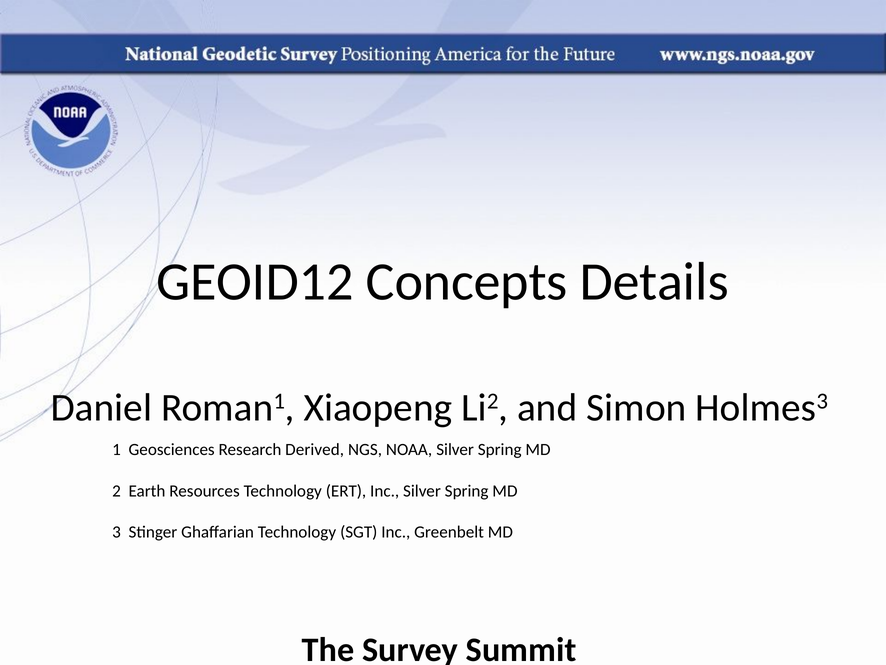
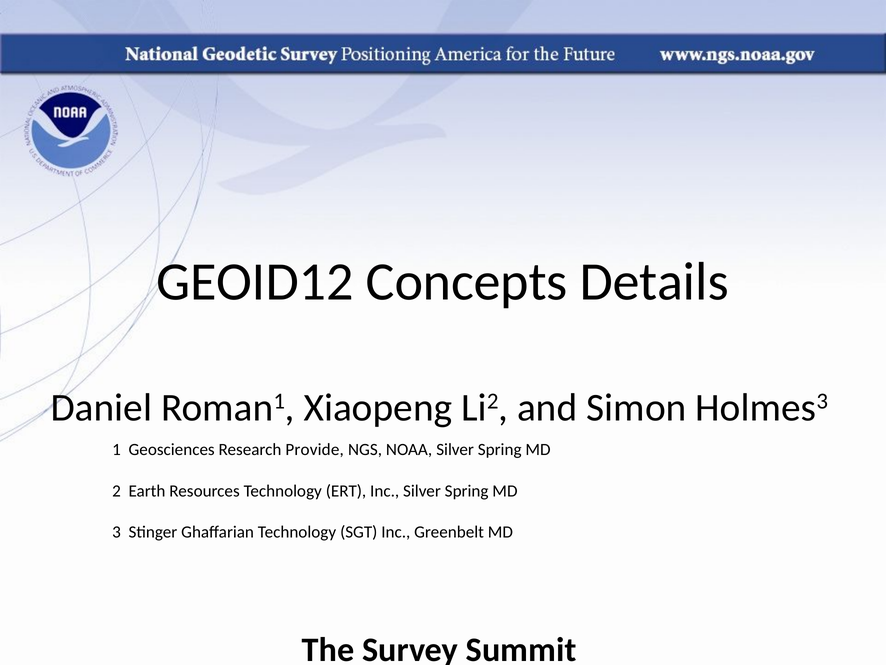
Derived: Derived -> Provide (315, 449)
